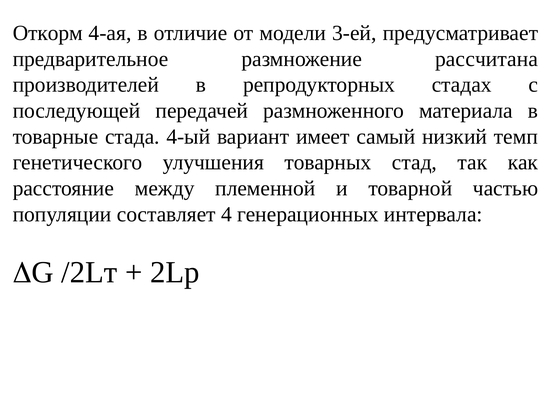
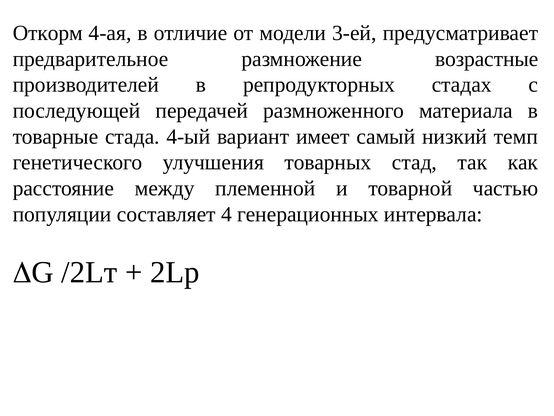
рассчитана: рассчитана -> возрастные (487, 59)
